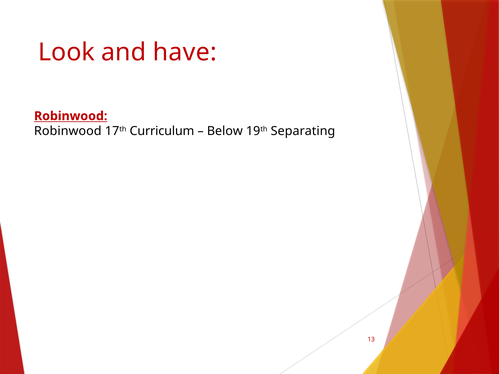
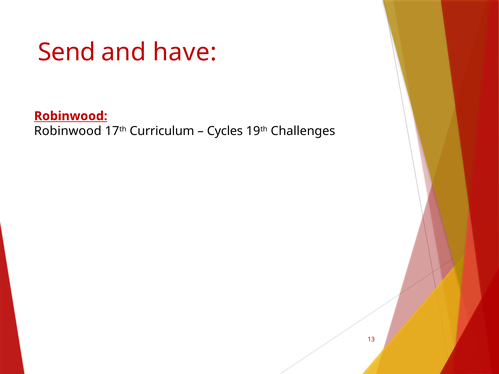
Look: Look -> Send (67, 52)
Below: Below -> Cycles (225, 131)
Separating: Separating -> Challenges (303, 131)
